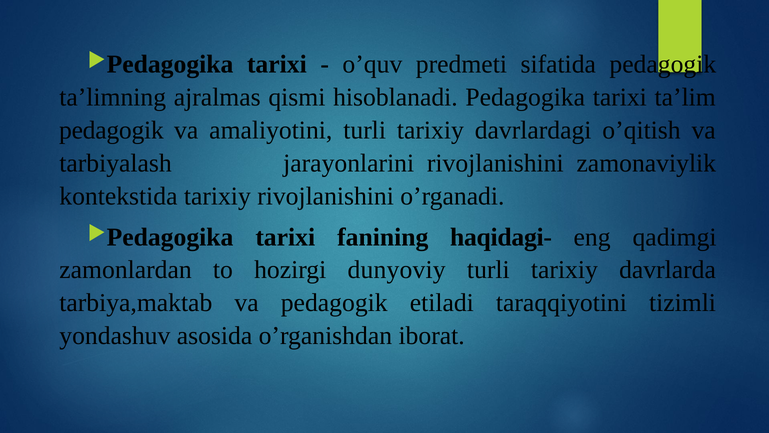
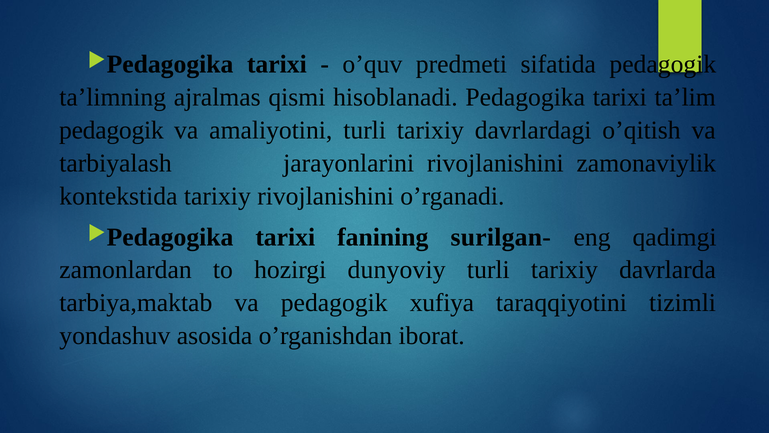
haqidagi-: haqidagi- -> surilgan- (501, 237)
etiladi: etiladi -> xufiya (442, 303)
